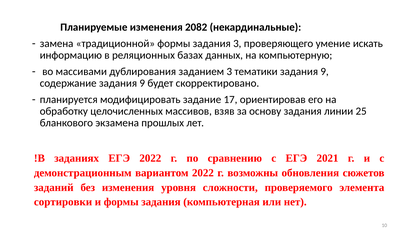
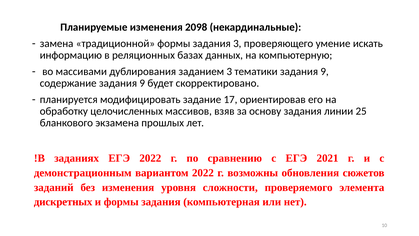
2082: 2082 -> 2098 (196, 27)
сортировки: сортировки -> дискретных (63, 202)
